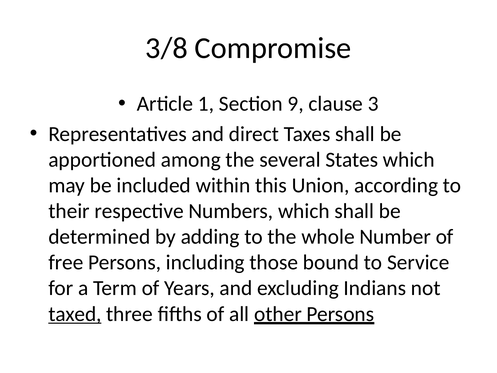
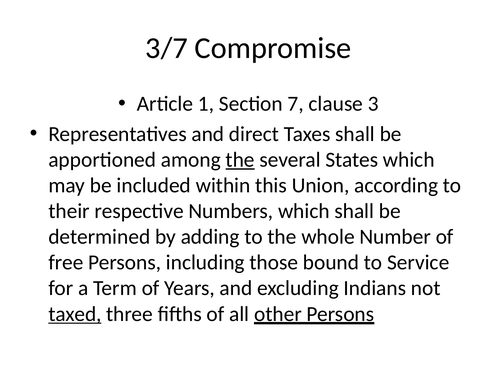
3/8: 3/8 -> 3/7 (167, 48)
9: 9 -> 7 (296, 104)
the underline: none -> present (240, 160)
